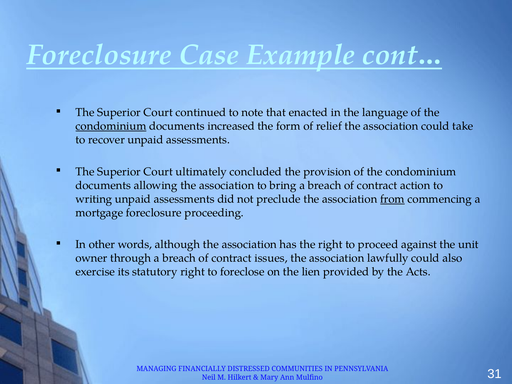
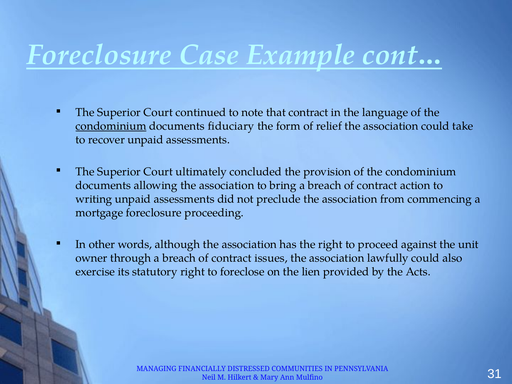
that enacted: enacted -> contract (308, 113)
increased: increased -> fiduciary (231, 126)
from underline: present -> none (392, 199)
